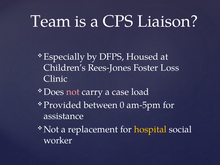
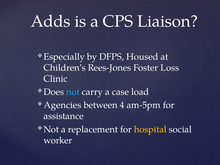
Team: Team -> Adds (51, 21)
not colour: pink -> light blue (73, 92)
Provided: Provided -> Agencies (62, 105)
0: 0 -> 4 (122, 105)
